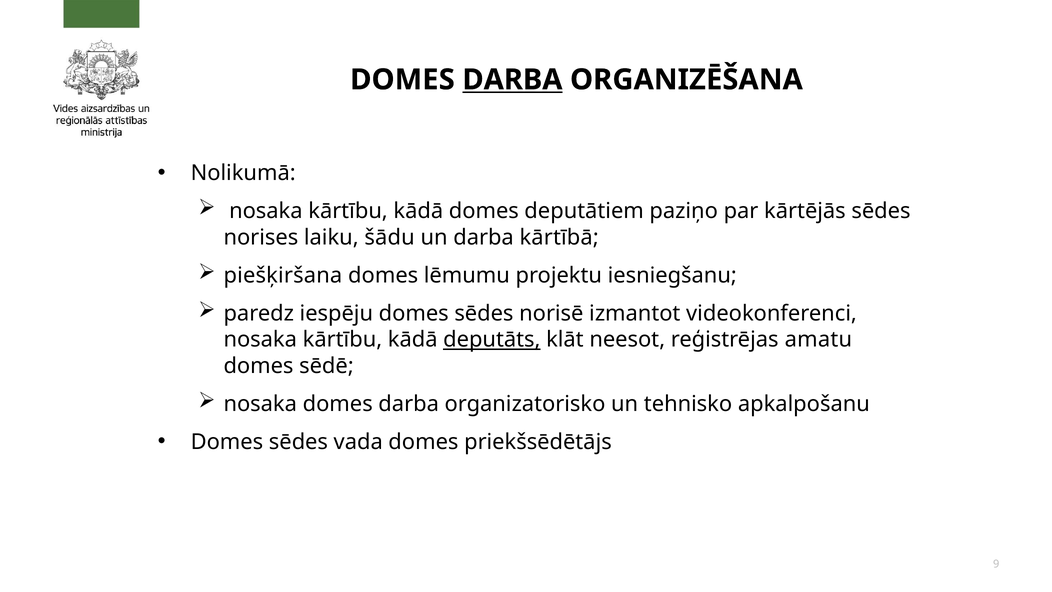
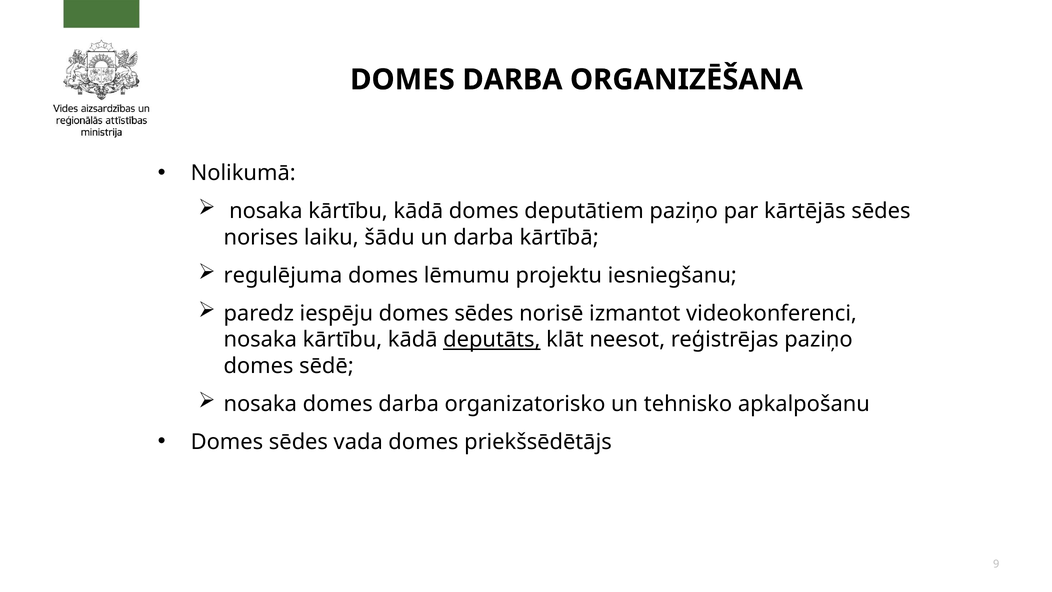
DARBA underline: present -> none (512, 80)
piešķiršana: piešķiršana -> regulējuma (283, 275)
reģistrējas amatu: amatu -> paziņo (818, 340)
